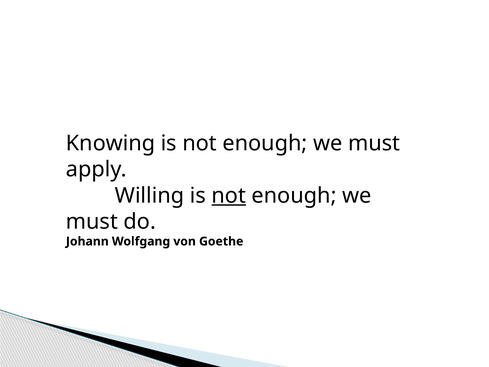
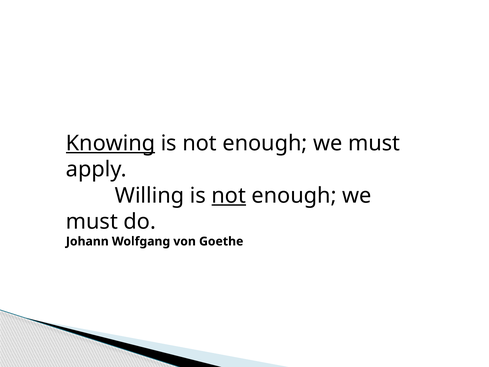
Knowing underline: none -> present (111, 143)
